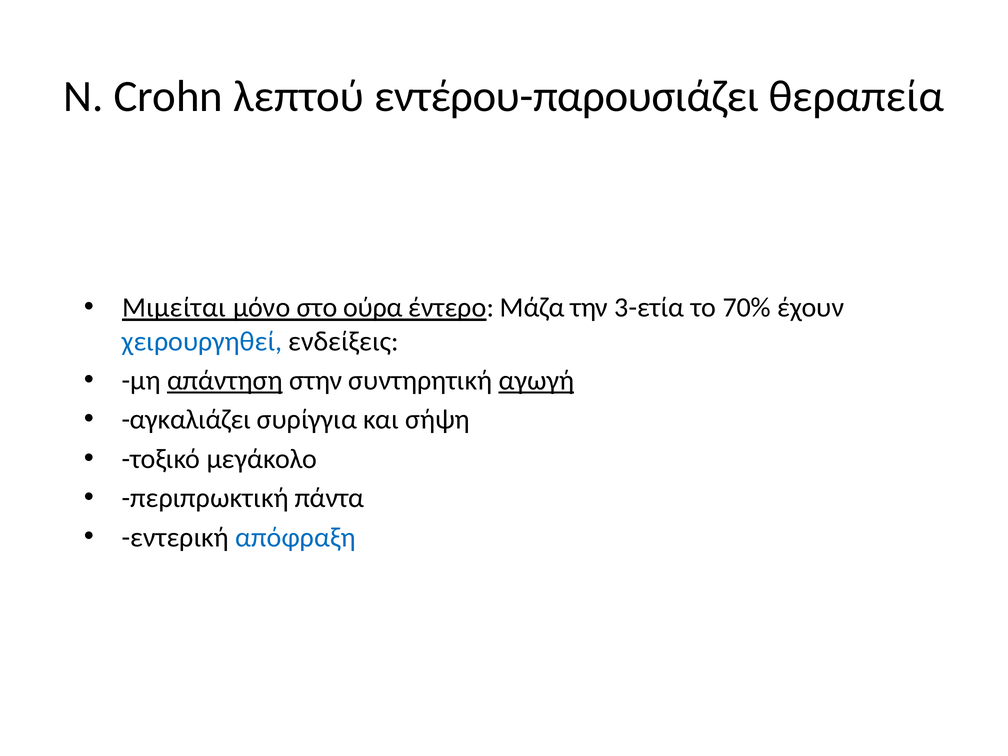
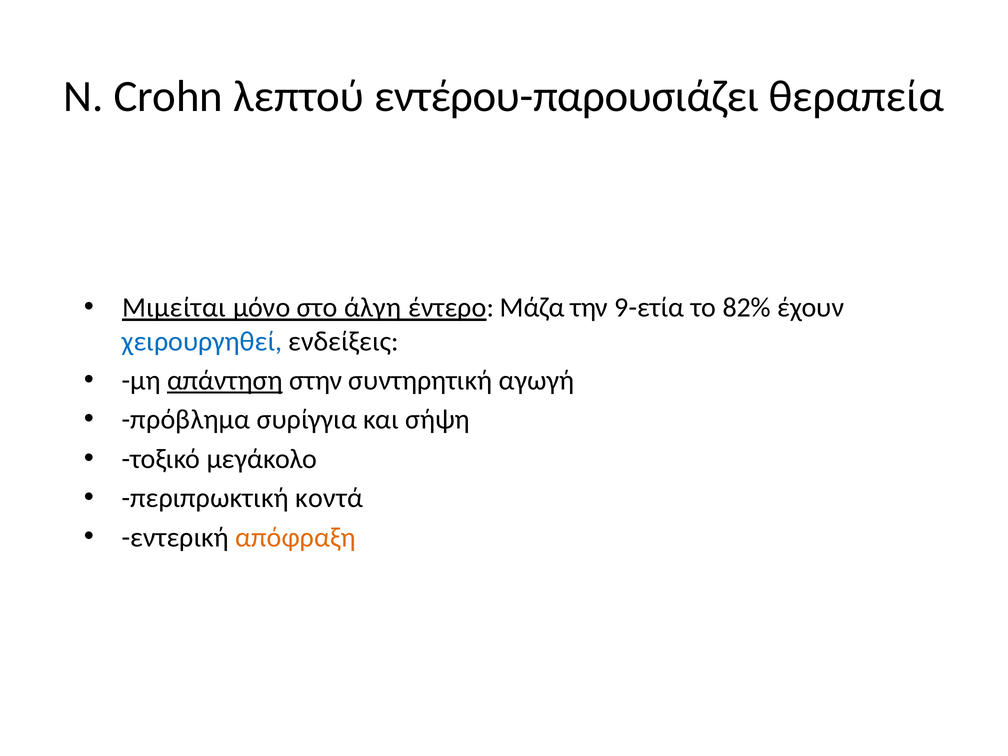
ούρα: ούρα -> άλγη (373, 308)
3-ετία: 3-ετία -> 9-ετία (649, 308)
70%: 70% -> 82% (747, 308)
αγωγή underline: present -> none (536, 381)
αγκαλιάζει: αγκαλιάζει -> πρόβλημα (186, 420)
πάντα: πάντα -> κοντά (329, 498)
απόφραξη colour: blue -> orange (296, 537)
